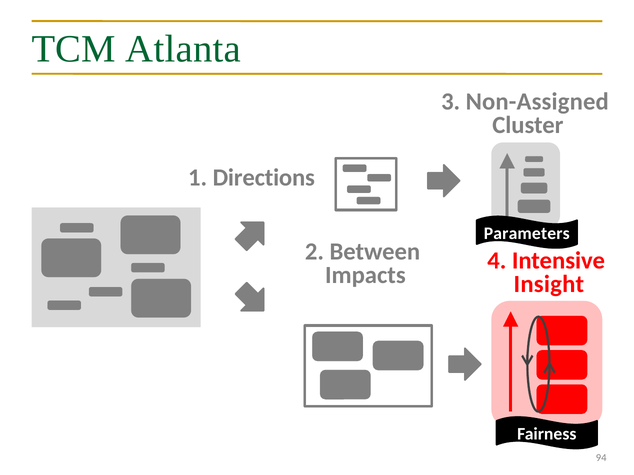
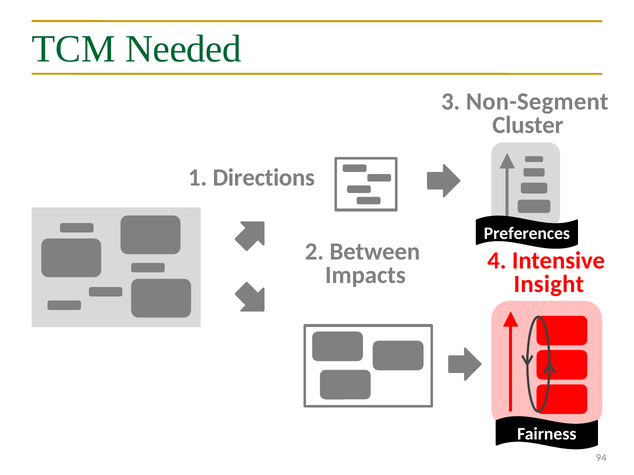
Atlanta: Atlanta -> Needed (183, 49)
Non-Assigned: Non-Assigned -> Non-Segment (537, 102)
Parameters: Parameters -> Preferences (527, 234)
